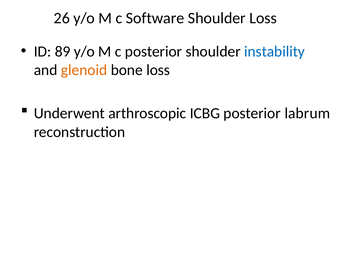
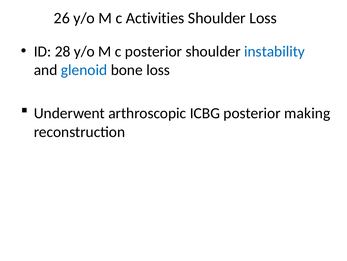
Software: Software -> Activities (155, 18)
89: 89 -> 28 (63, 51)
glenoid colour: orange -> blue (84, 70)
labrum: labrum -> making (307, 113)
